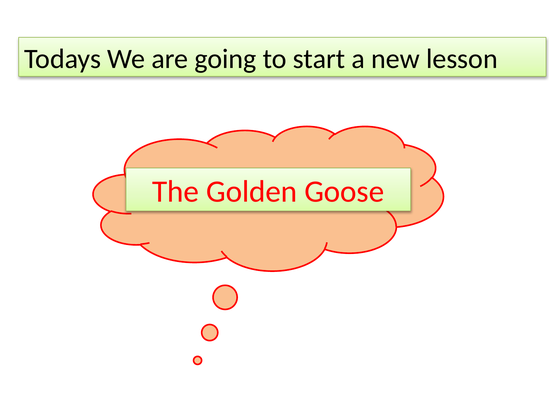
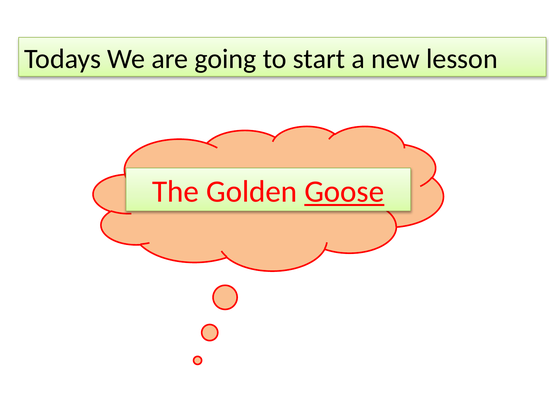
Goose underline: none -> present (344, 192)
